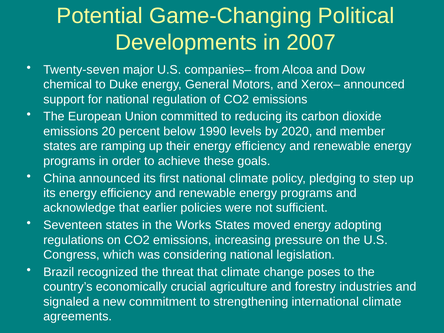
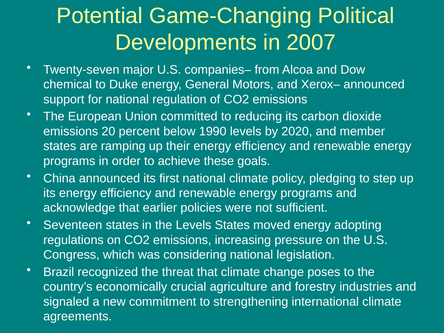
the Works: Works -> Levels (194, 225)
